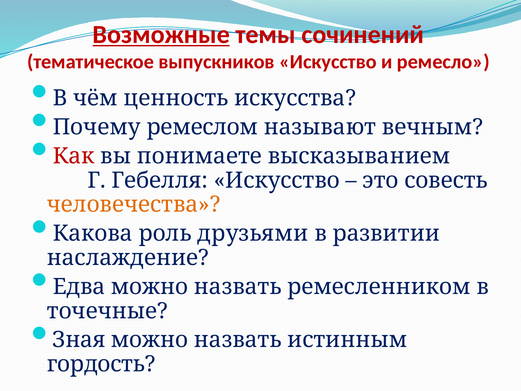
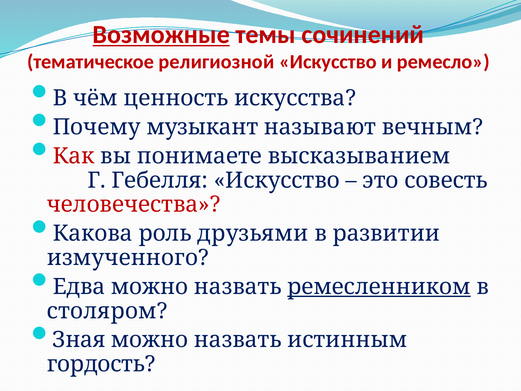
выпускников: выпускников -> религиозной (216, 62)
ремеслом: ремеслом -> музыкант (202, 127)
человечества colour: orange -> red (134, 204)
наслаждение: наслаждение -> измученного (128, 258)
ремесленником underline: none -> present (379, 287)
точечные: точечные -> столяром (107, 311)
